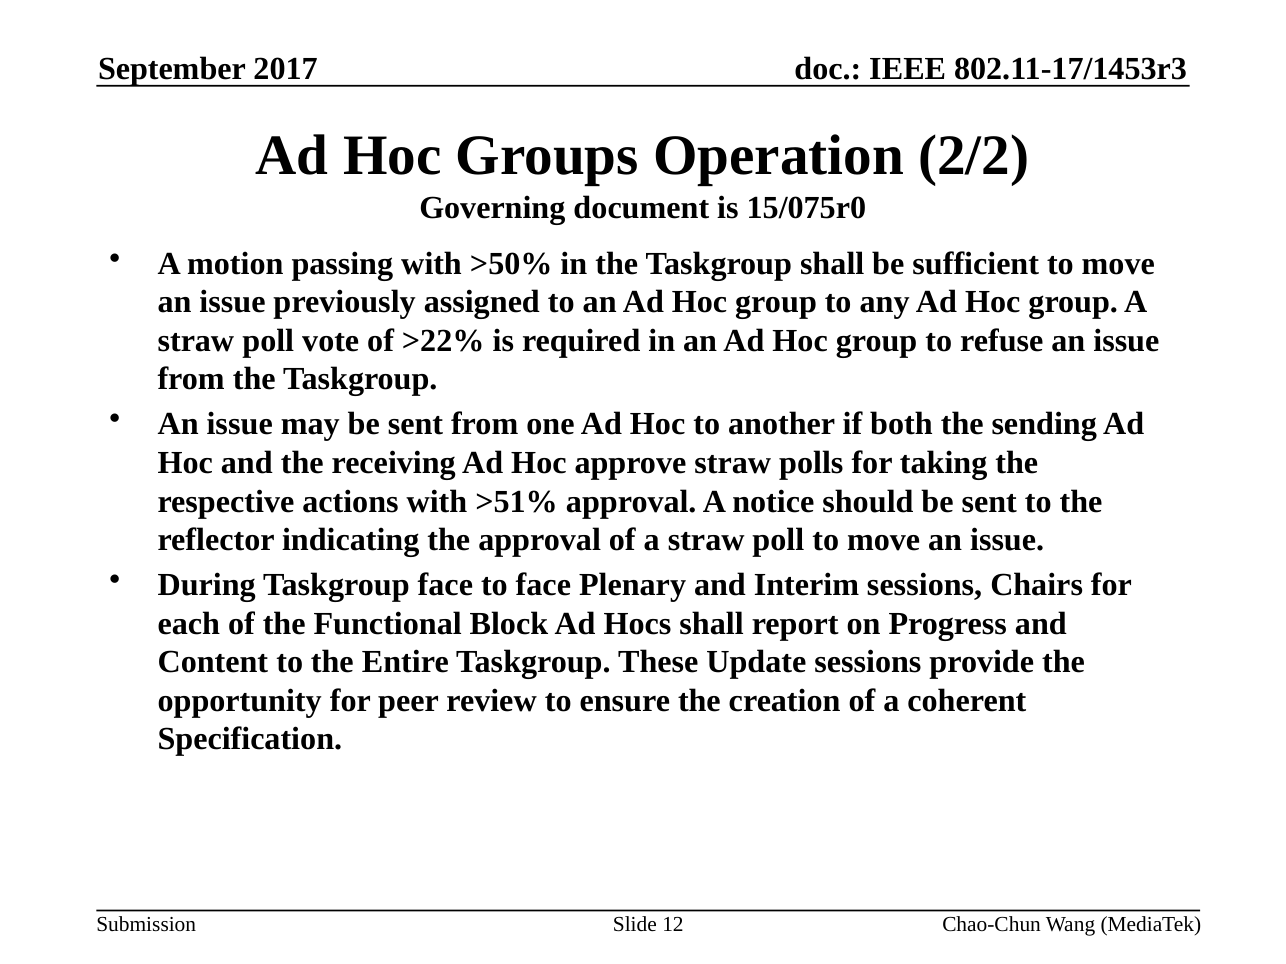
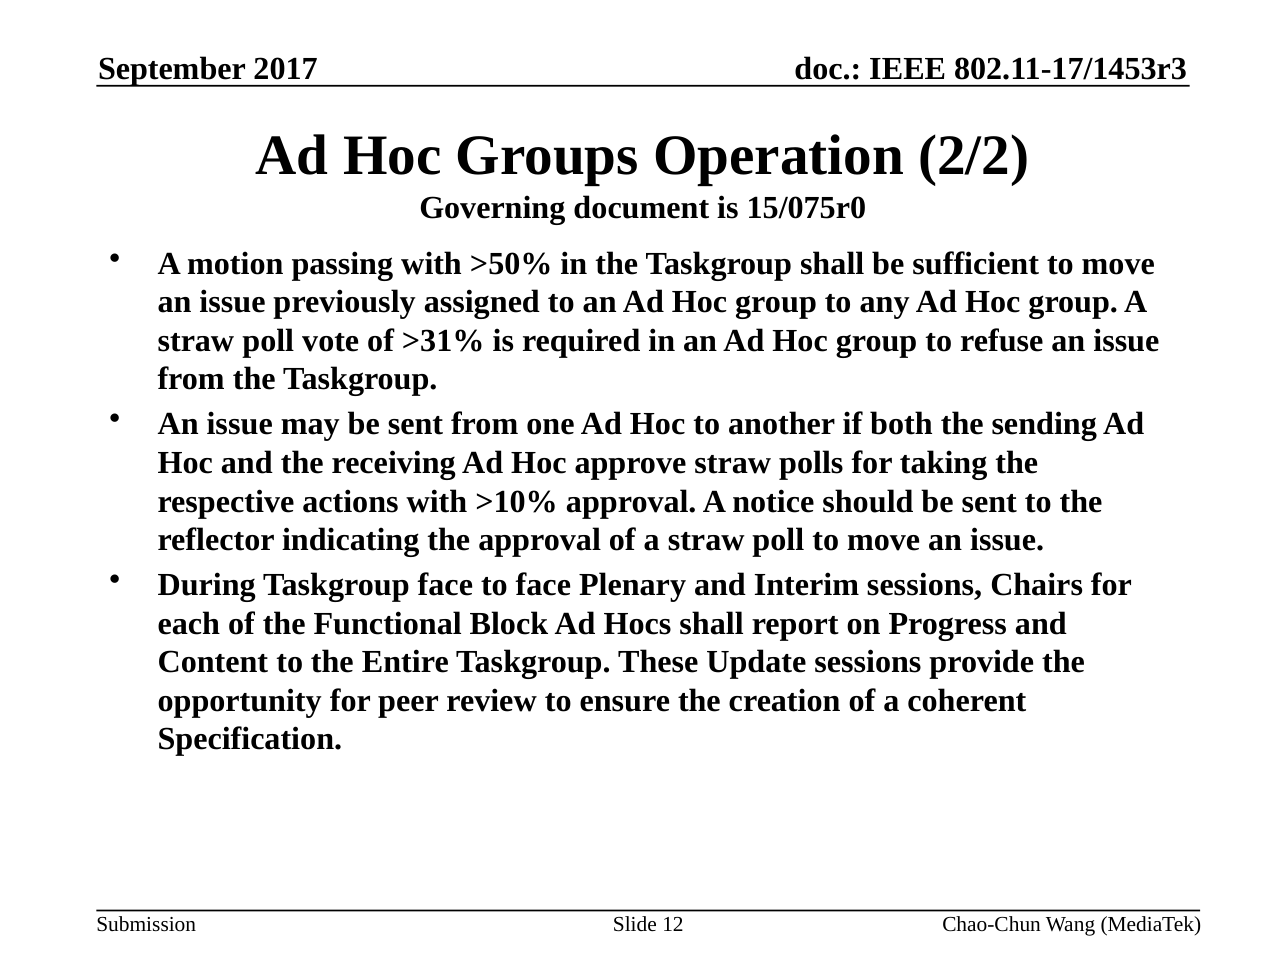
>22%: >22% -> >31% (443, 341)
>51%: >51% -> >10% (517, 502)
